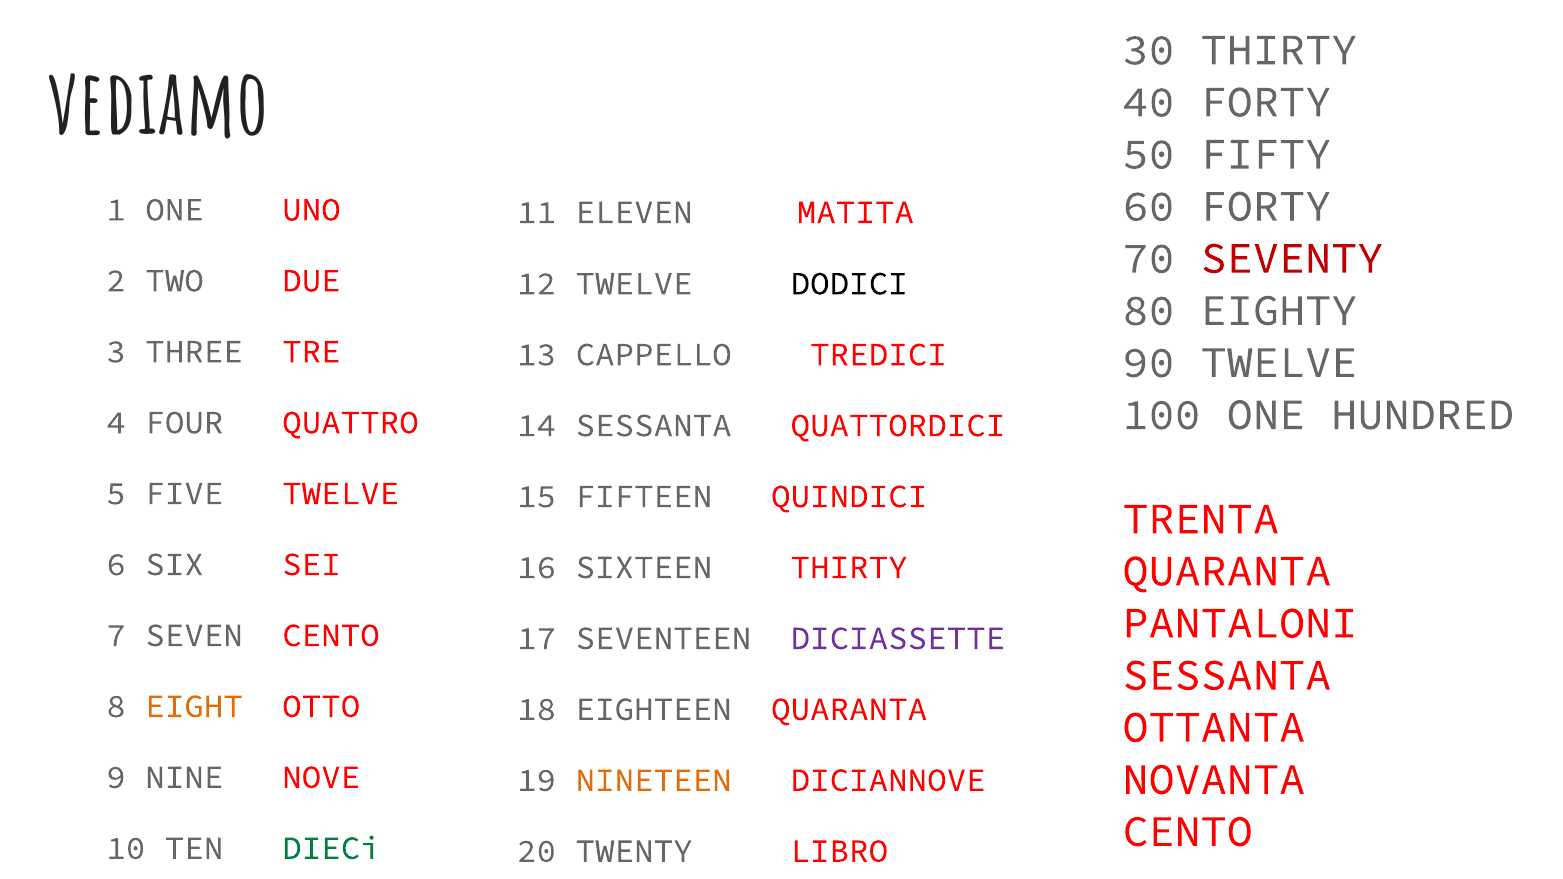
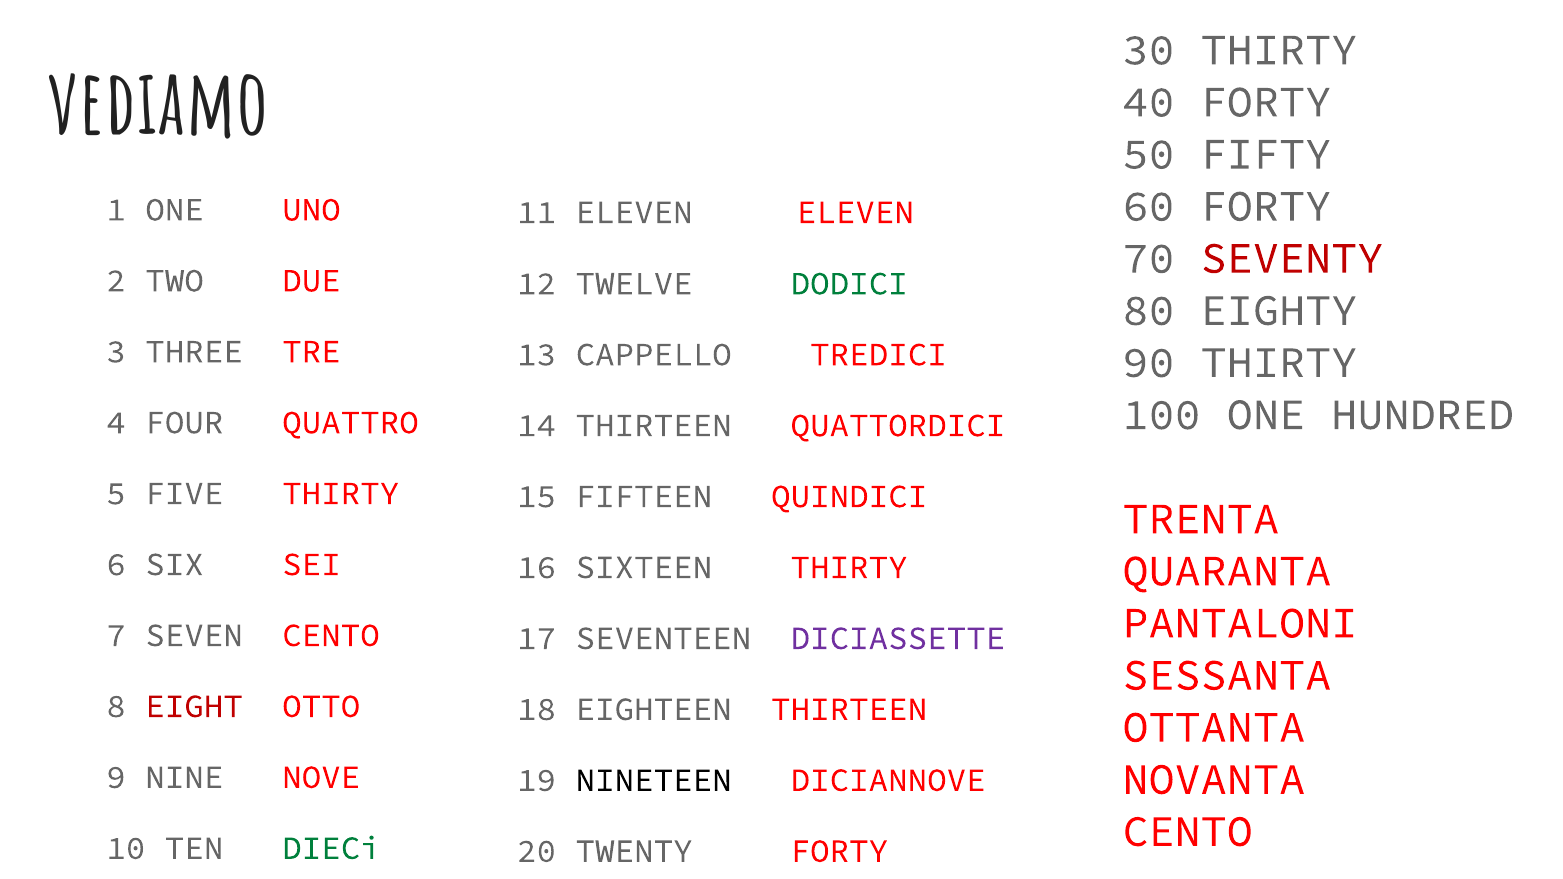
ELEVEN MATITA: MATITA -> ELEVEN (855, 212)
DODICI colour: black -> green (849, 284)
90 TWELVE: TWELVE -> THIRTY (1279, 363)
14 SESSANTA: SESSANTA -> THIRTEEN (654, 426)
FIVE TWELVE: TWELVE -> THIRTY (341, 494)
EIGHT colour: orange -> red (194, 706)
EIGHTEEN QUARANTA: QUARANTA -> THIRTEEN (849, 709)
NINETEEN colour: orange -> black (654, 780)
TWENTY LIBRO: LIBRO -> FORTY (839, 851)
